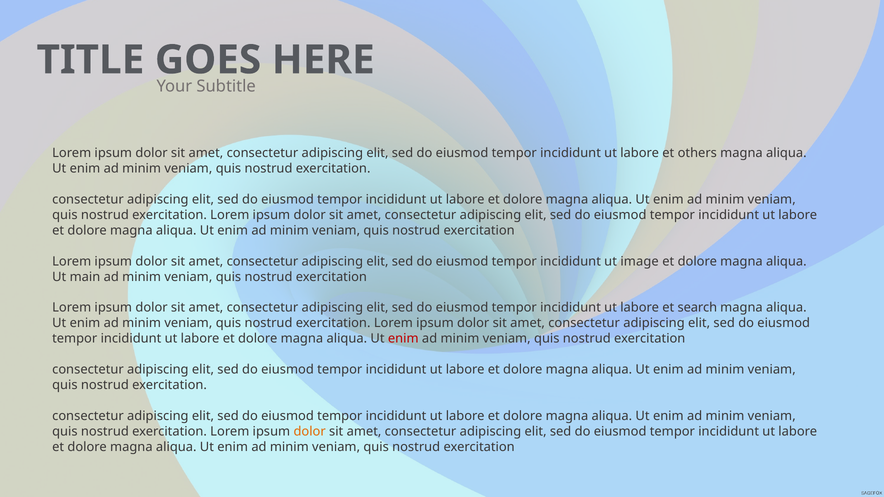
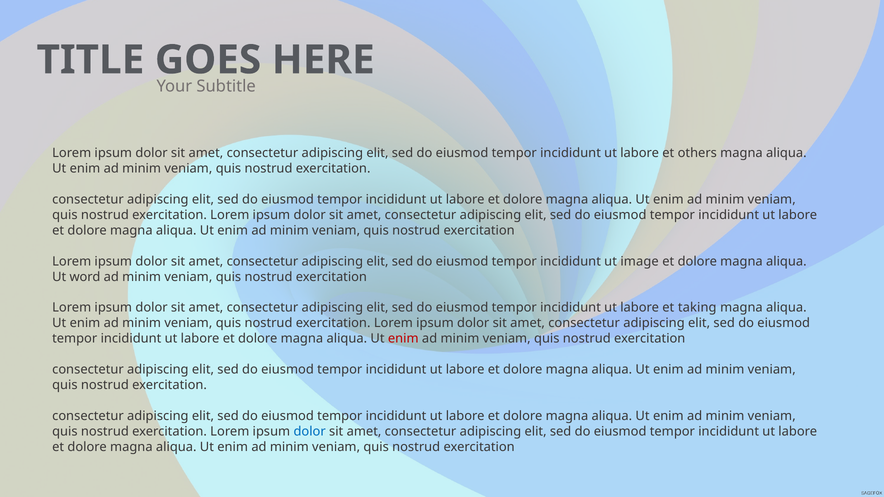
main: main -> word (85, 277)
search: search -> taking (697, 308)
dolor colour: orange -> blue (310, 432)
